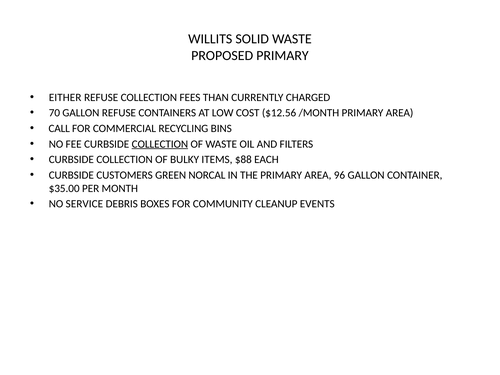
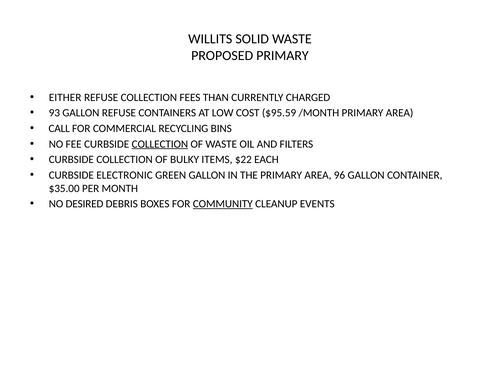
70: 70 -> 93 (54, 113)
$12.56: $12.56 -> $95.59 (279, 113)
$88: $88 -> $22 (243, 160)
CUSTOMERS: CUSTOMERS -> ELECTRONIC (125, 175)
GREEN NORCAL: NORCAL -> GALLON (207, 175)
SERVICE: SERVICE -> DESIRED (84, 204)
COMMUNITY underline: none -> present (223, 204)
